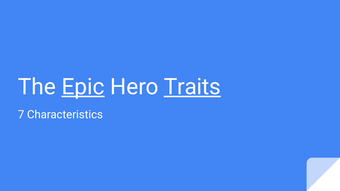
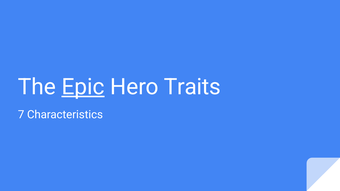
Traits underline: present -> none (192, 87)
